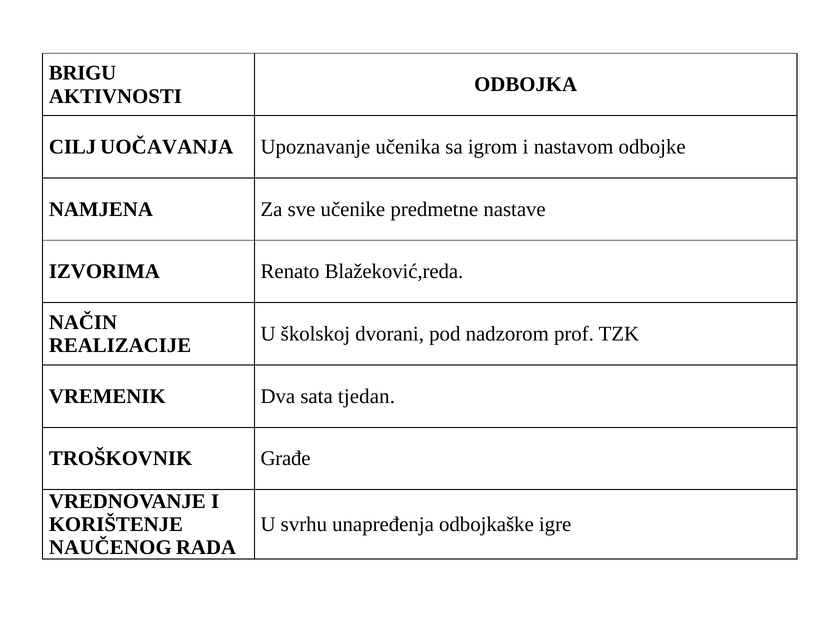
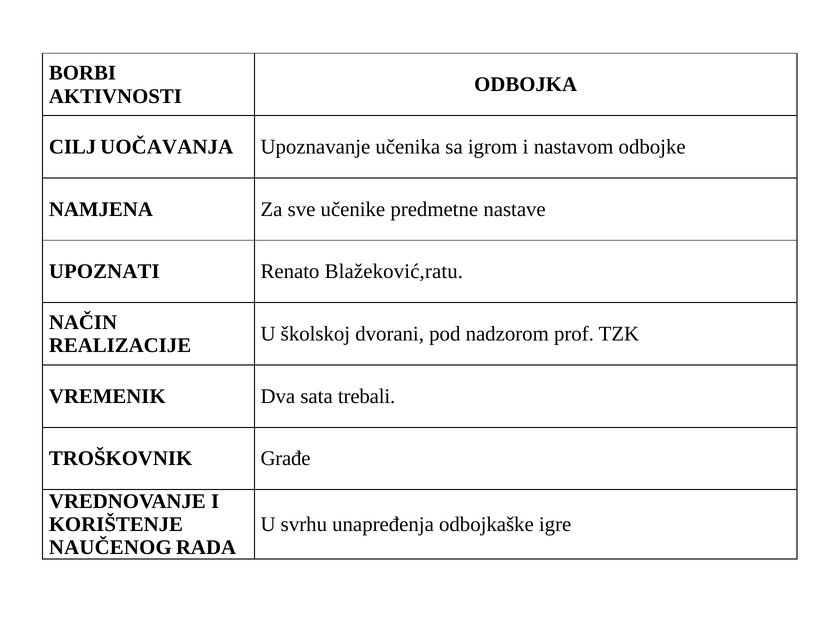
BRIGU: BRIGU -> BORBI (82, 73)
IZVORIMA: IZVORIMA -> UPOZNATI (104, 271)
Blažeković,reda: Blažeković,reda -> Blažeković,ratu (394, 271)
tjedan: tjedan -> trebali (367, 396)
